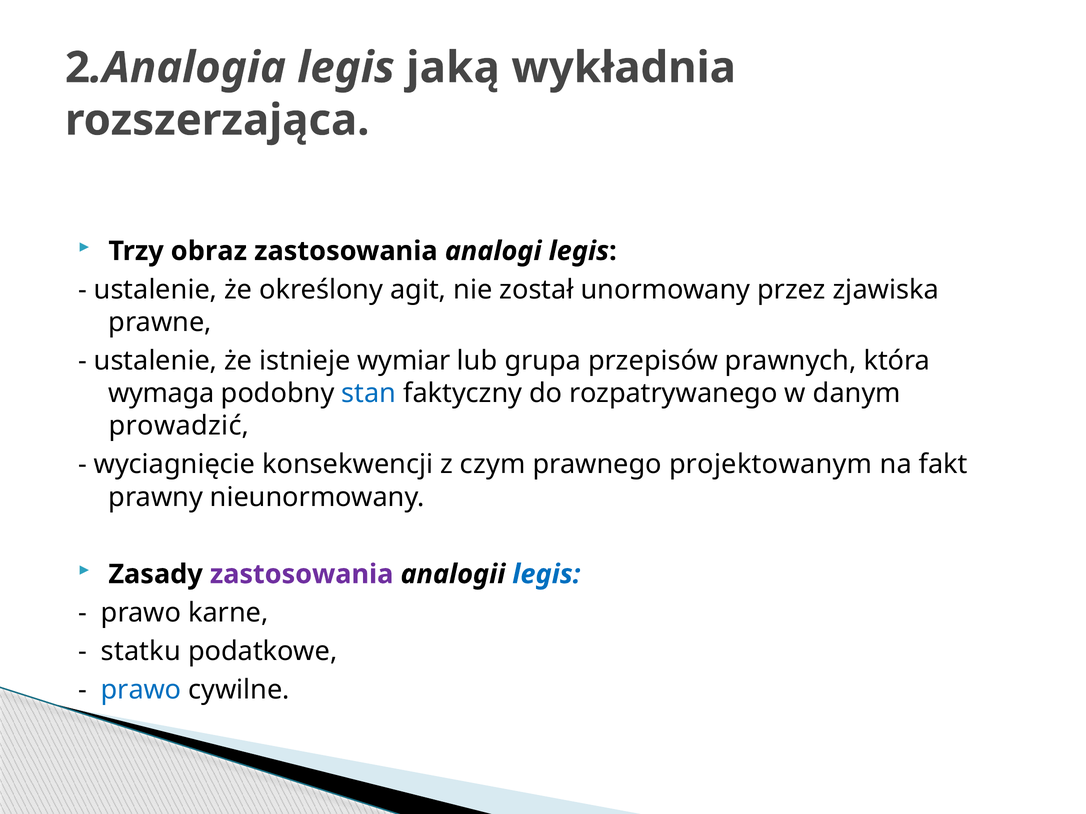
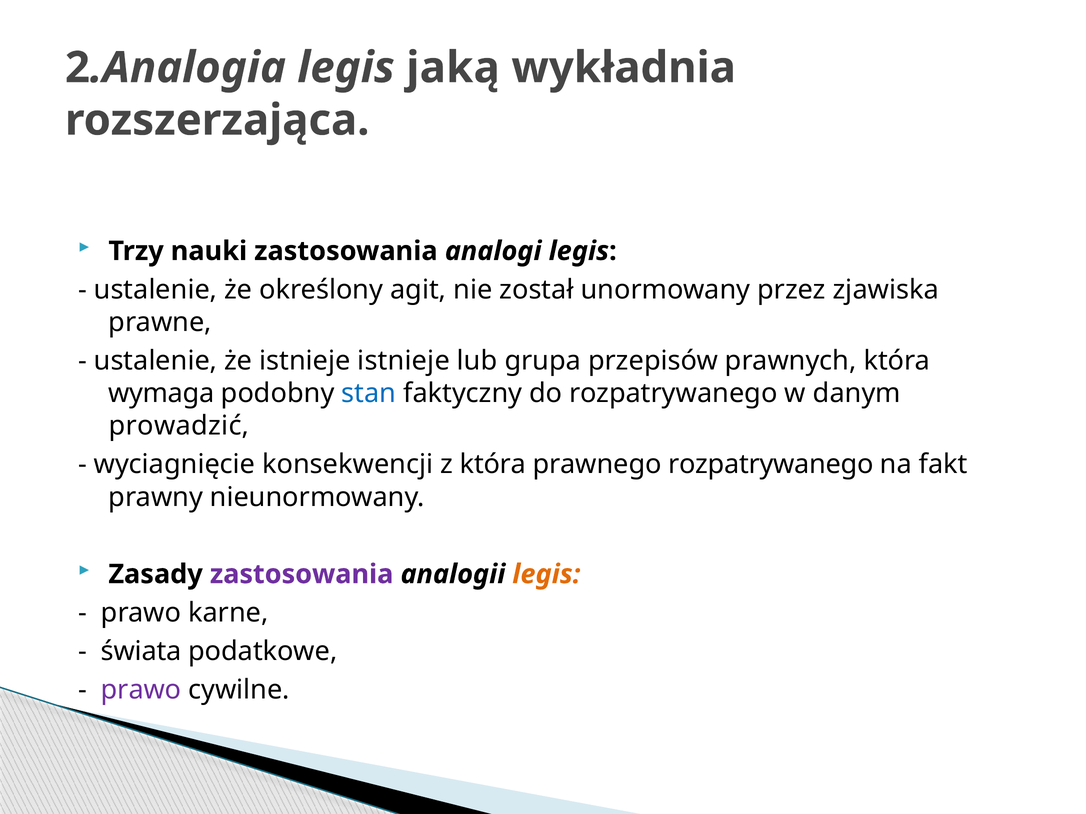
obraz: obraz -> nauki (209, 251)
istnieje wymiar: wymiar -> istnieje (404, 361)
z czym: czym -> która (493, 465)
prawnego projektowanym: projektowanym -> rozpatrywanego (771, 465)
legis colour: blue -> orange (546, 575)
statku: statku -> świata (141, 652)
prawo colour: blue -> purple (141, 690)
